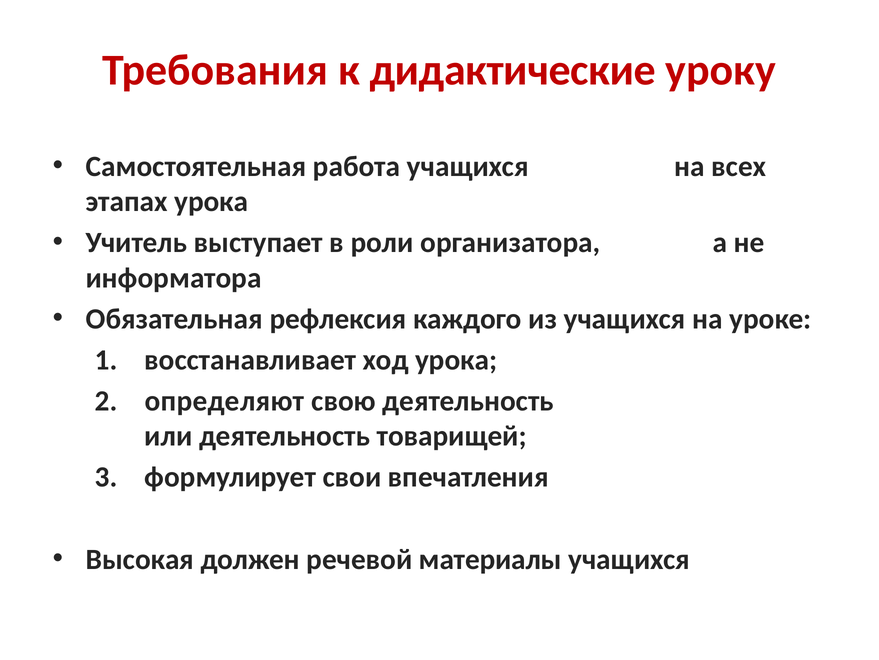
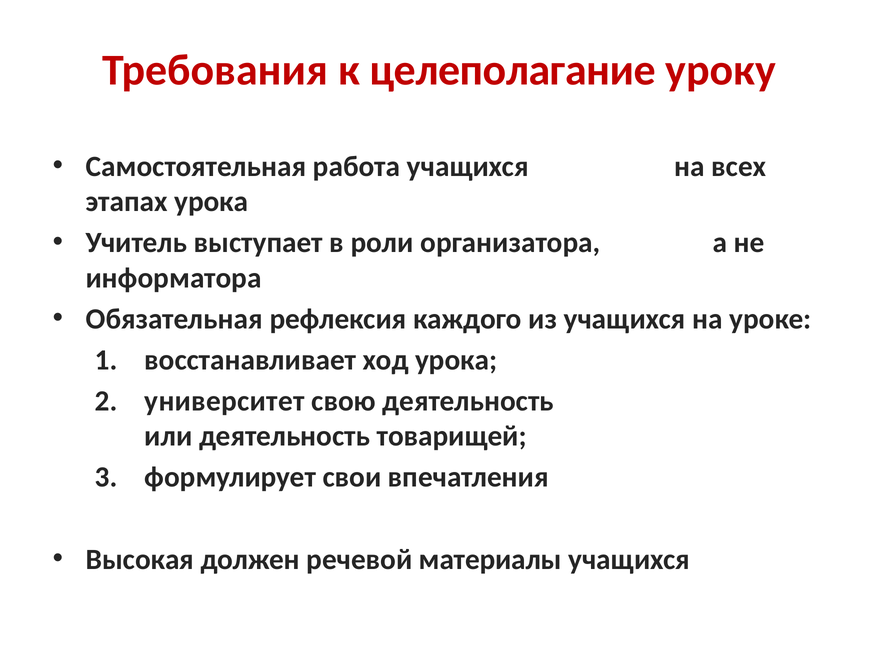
дидактические: дидактические -> целеполагание (513, 70)
определяют: определяют -> университет (224, 401)
